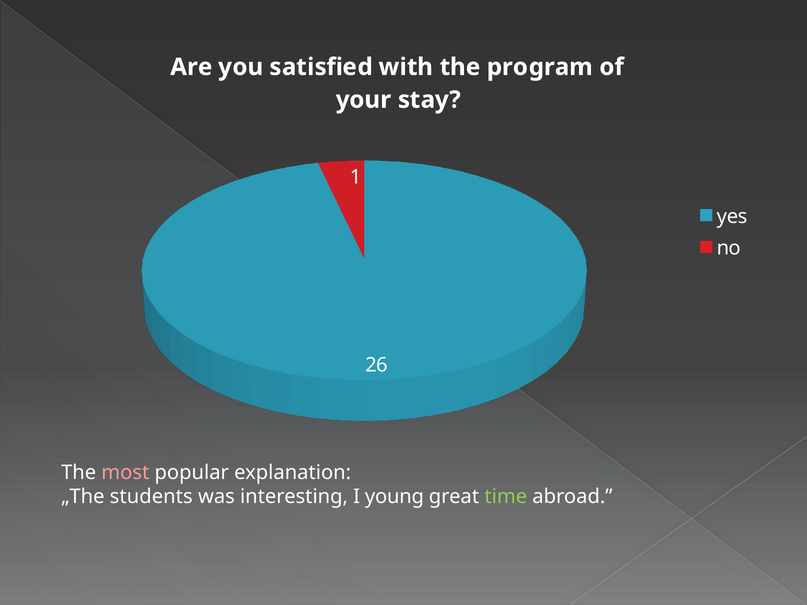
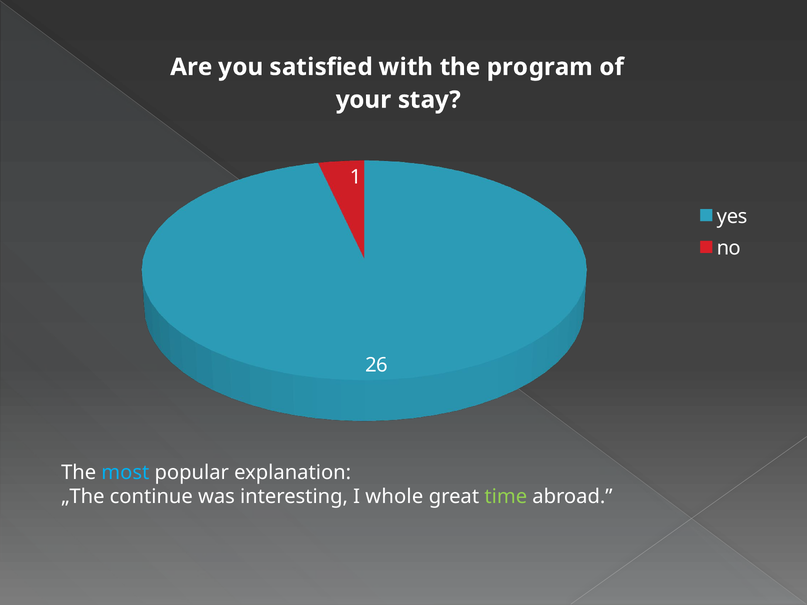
most colour: pink -> light blue (125, 473)
students: students -> continue (151, 497)
young: young -> whole (394, 497)
